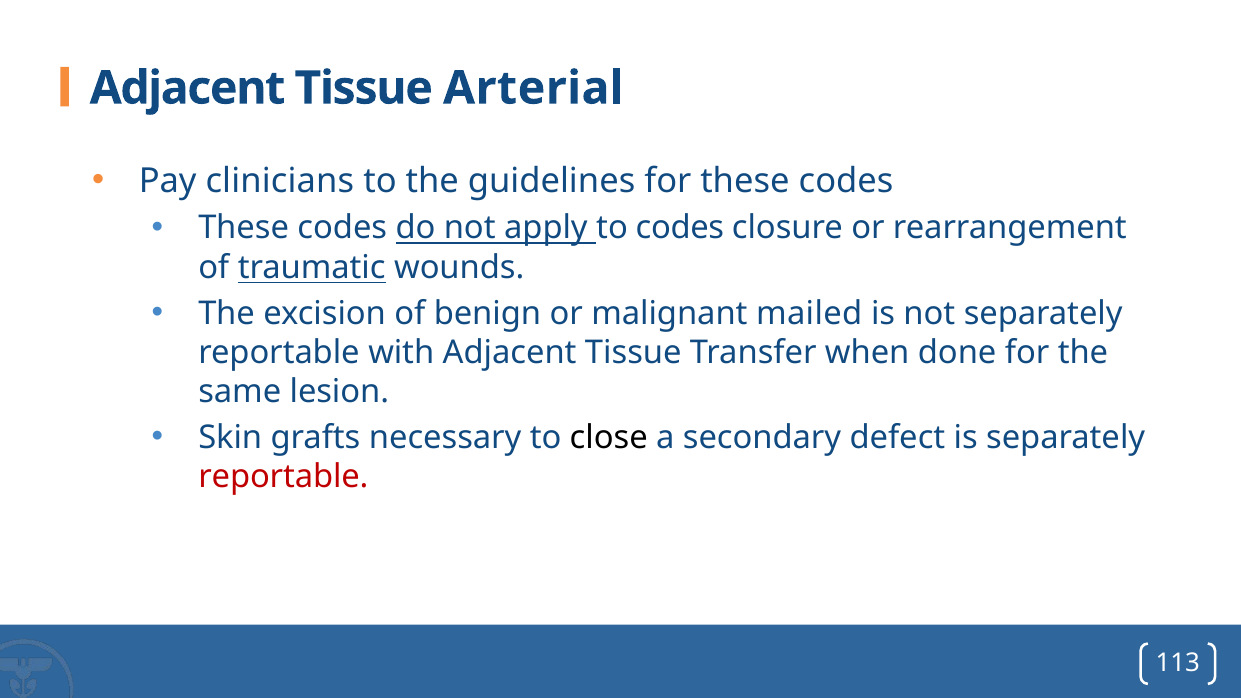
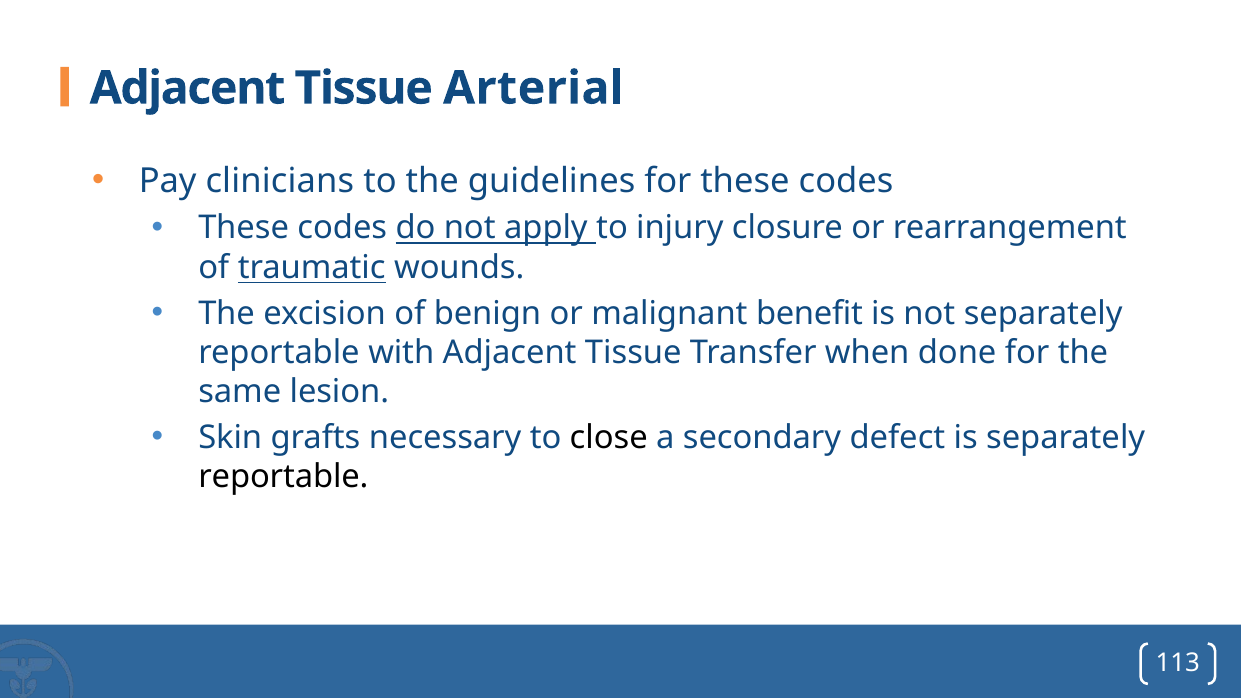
to codes: codes -> injury (680, 228)
mailed: mailed -> benefit (809, 313)
reportable colour: red -> black (283, 477)
